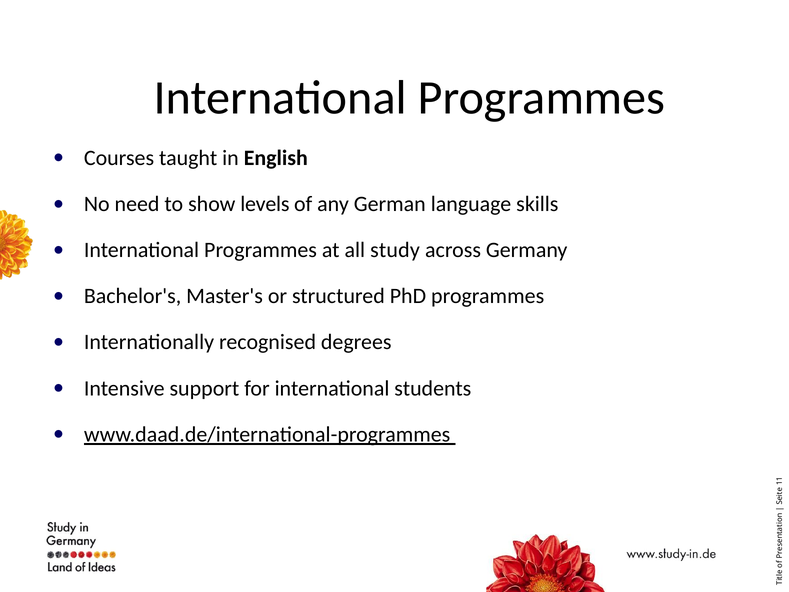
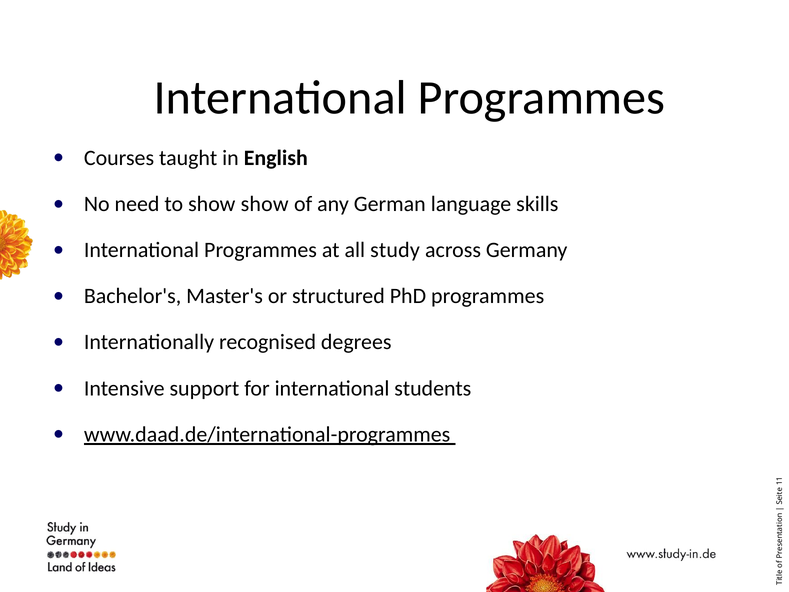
show levels: levels -> show (265, 204)
